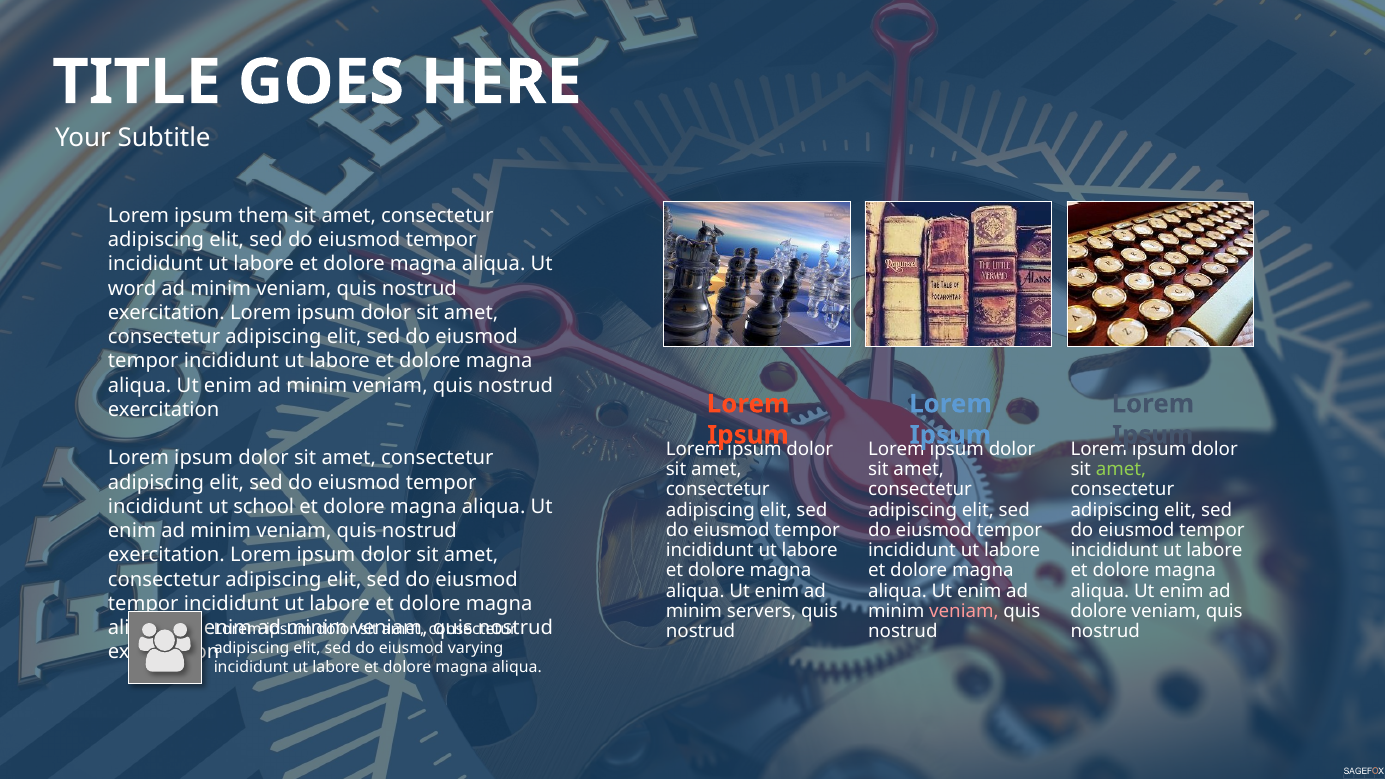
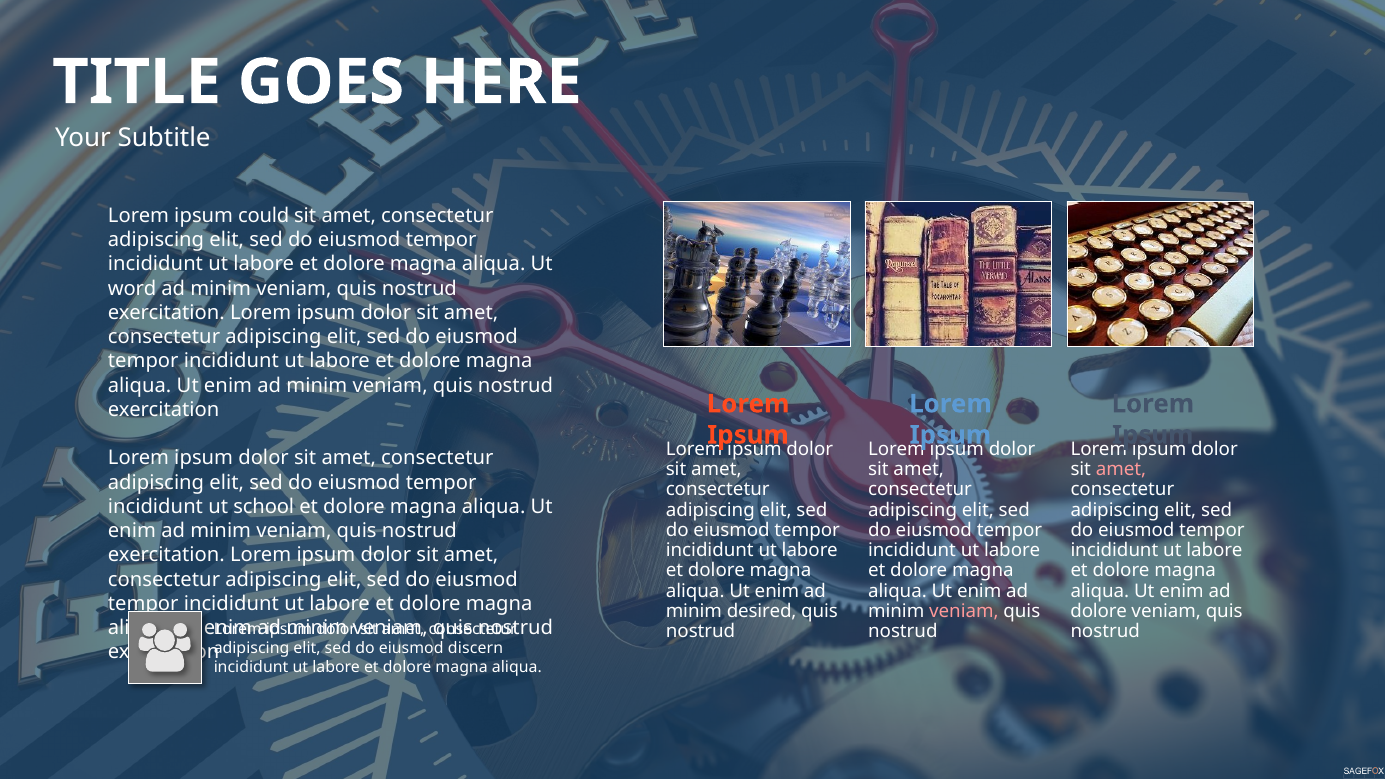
them: them -> could (264, 216)
amet colour: light green -> pink (1121, 469)
servers: servers -> desired (762, 611)
varying: varying -> discern (475, 648)
